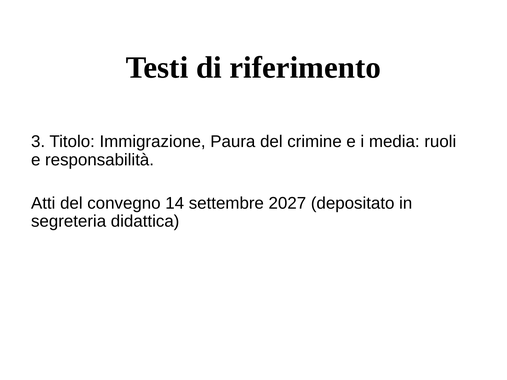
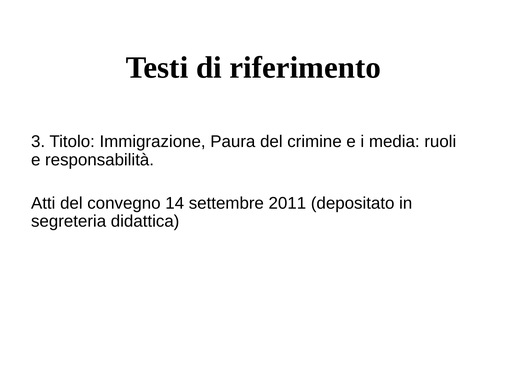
2027: 2027 -> 2011 (287, 203)
